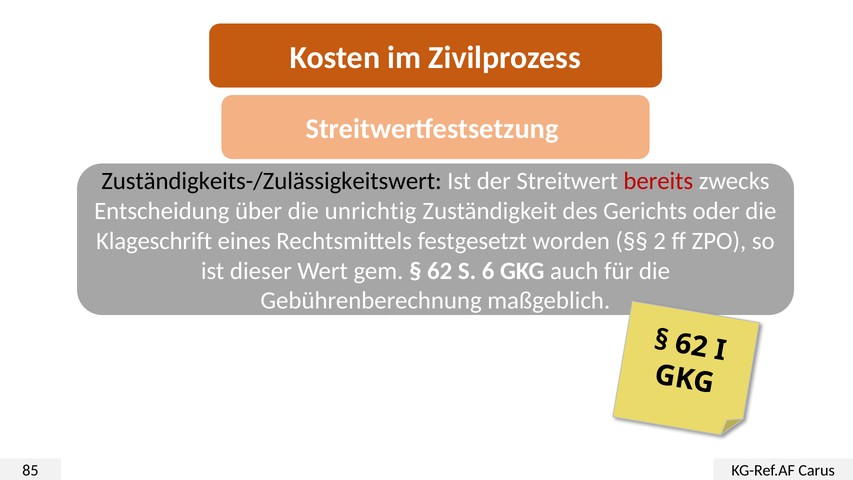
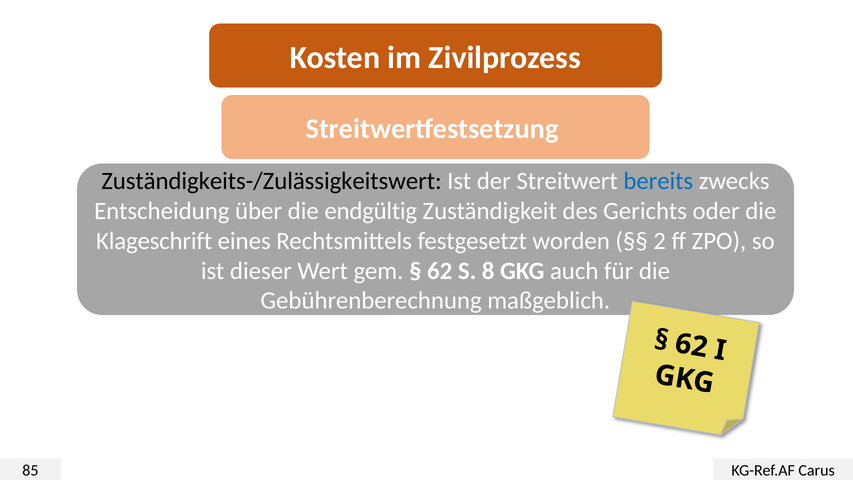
bereits colour: red -> blue (658, 181)
unrichtig: unrichtig -> endgültig (371, 211)
S 6: 6 -> 8 (488, 271)
